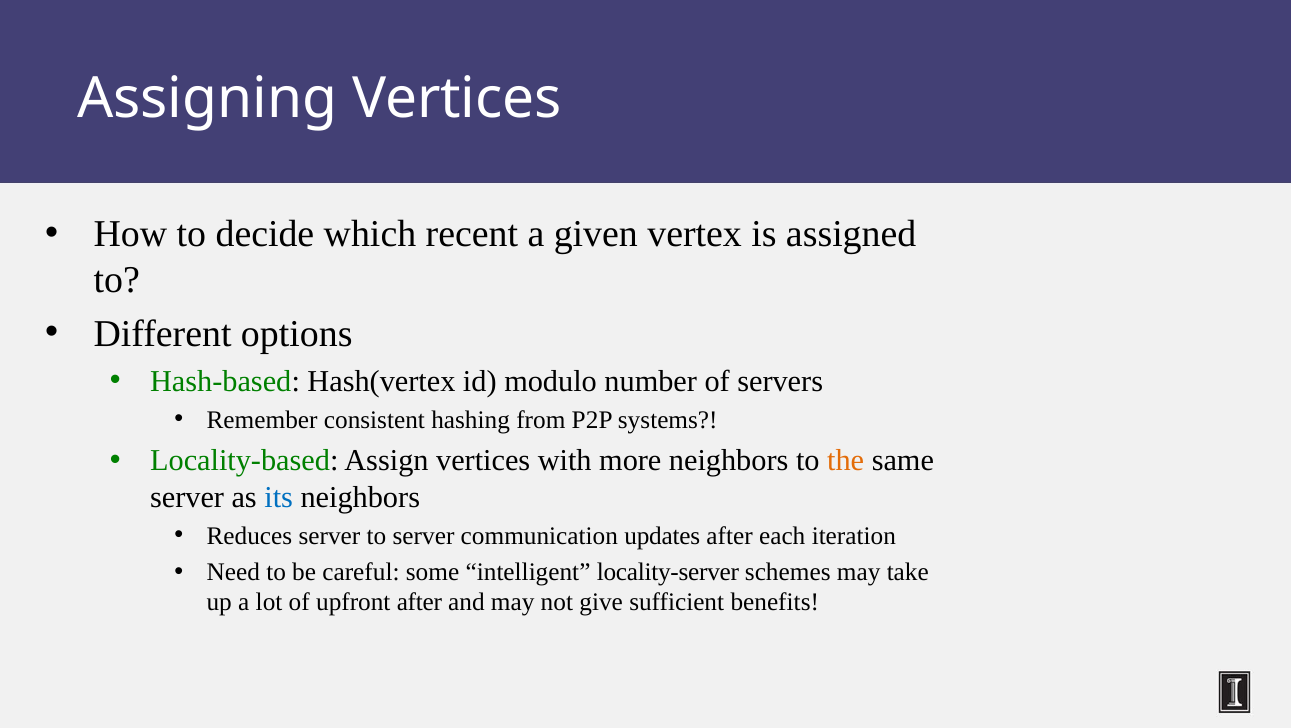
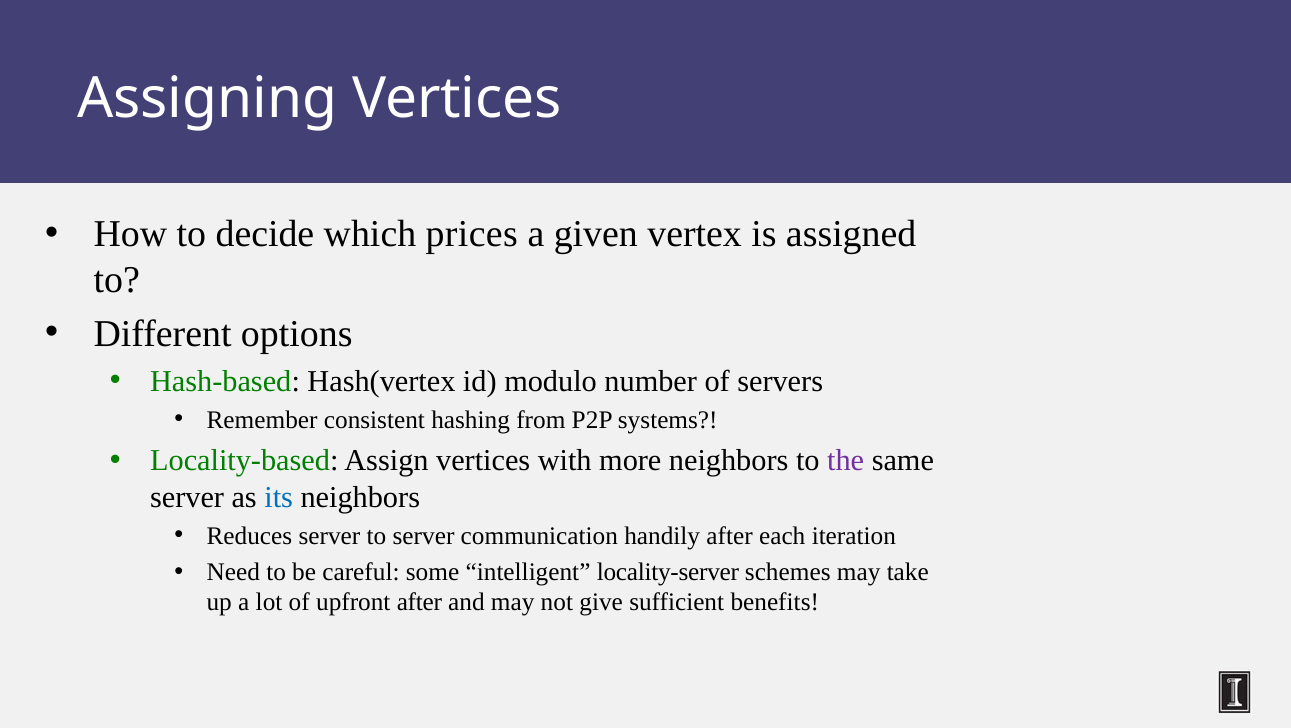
recent: recent -> prices (472, 234)
the colour: orange -> purple (846, 460)
updates: updates -> handily (662, 536)
